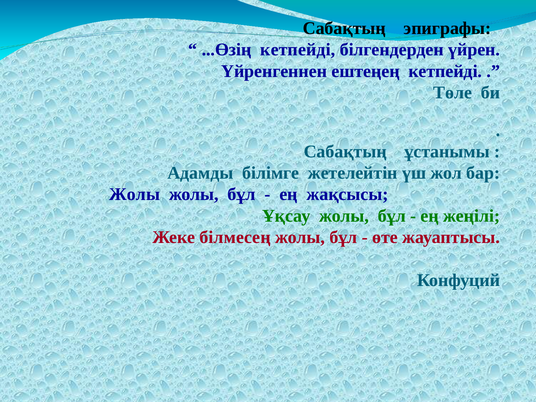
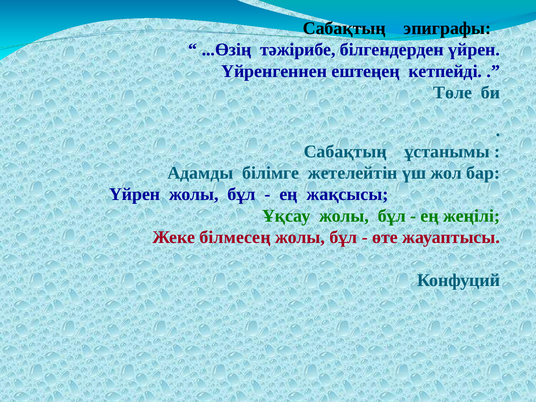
...Өзің кетпейді: кетпейді -> тәжірибе (298, 50)
Жолы: Жолы -> Үйрен (135, 194)
